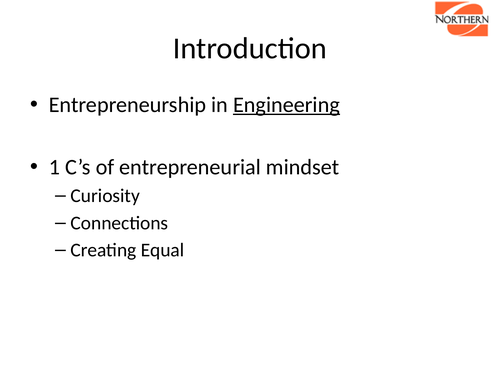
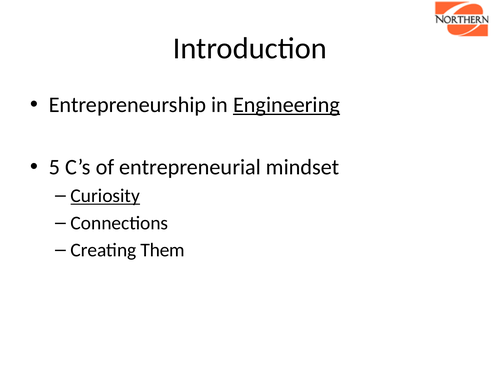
1: 1 -> 5 (54, 167)
Curiosity underline: none -> present (105, 196)
Equal: Equal -> Them (163, 250)
